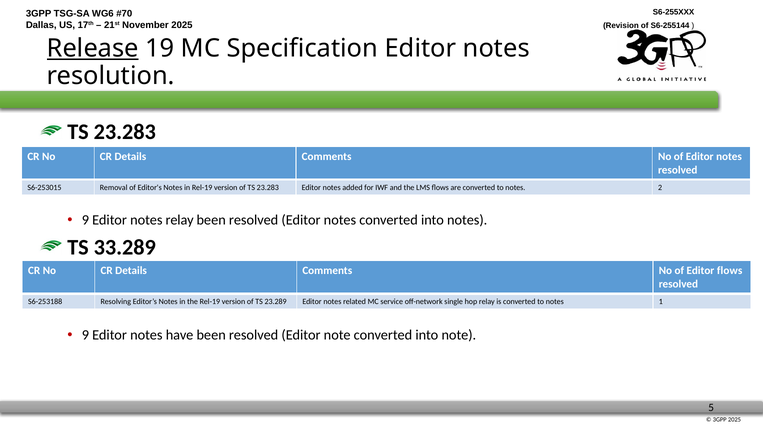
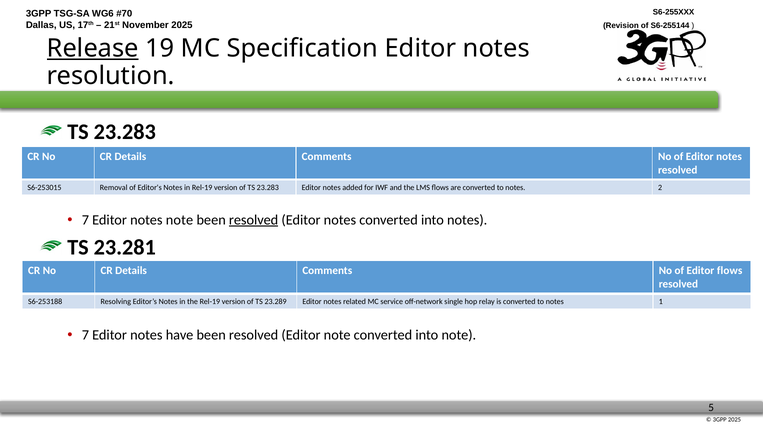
9: 9 -> 7 (85, 220)
notes relay: relay -> note (179, 220)
resolved underline: none -> present (254, 220)
33.289: 33.289 -> 23.281 (125, 248)
9: 9 -> 7 (85, 335)
